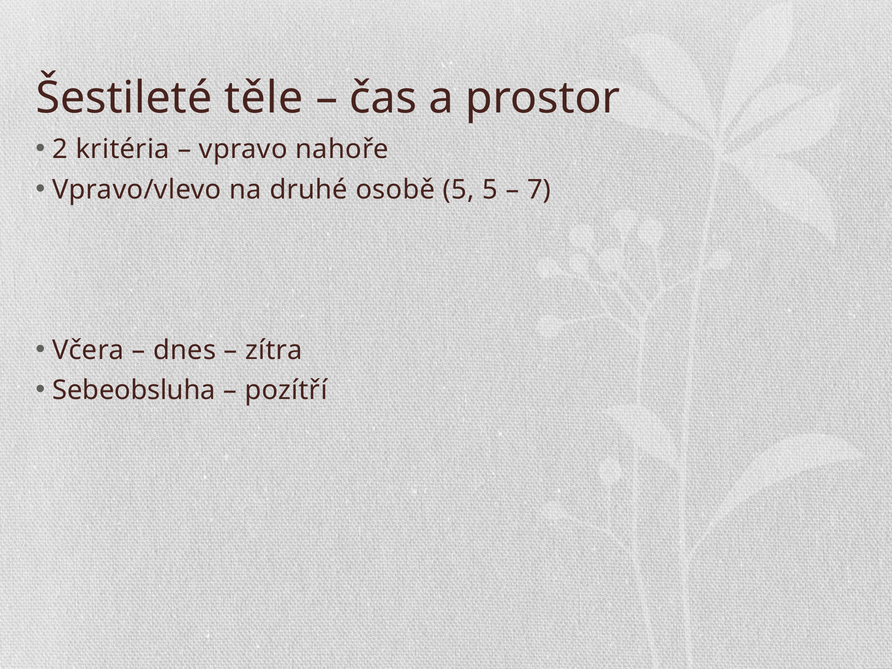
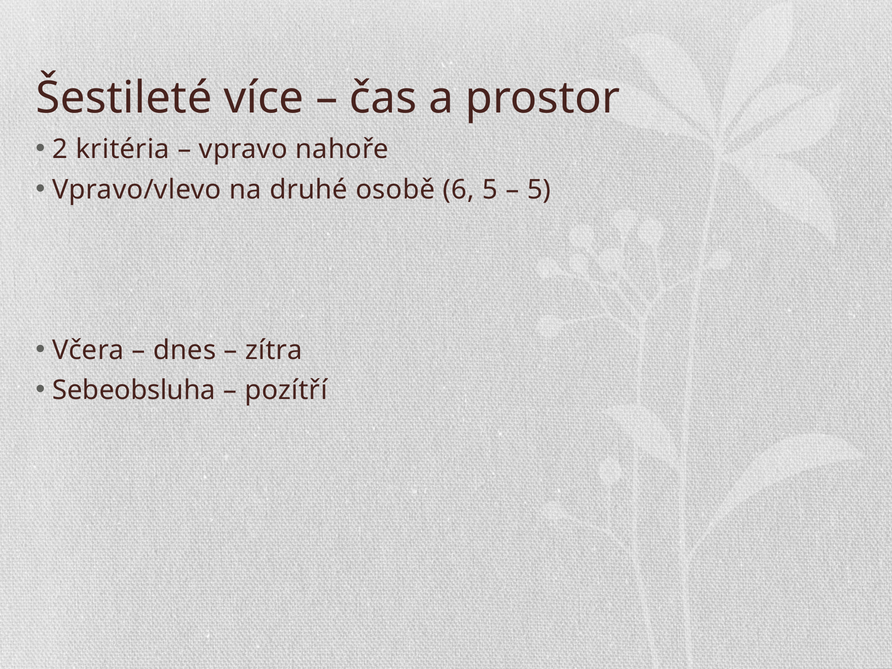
těle: těle -> více (264, 98)
osobě 5: 5 -> 6 (459, 190)
7: 7 -> 5 (539, 190)
